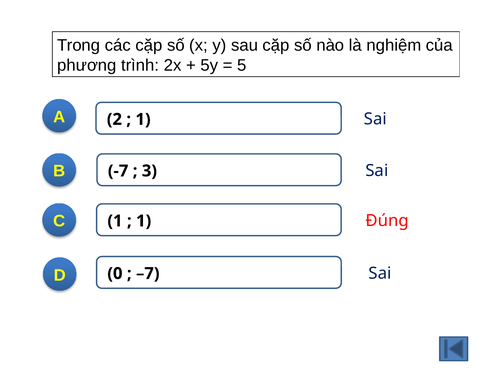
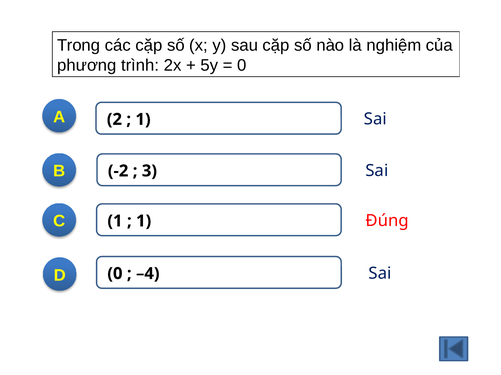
5: 5 -> 0 (242, 66)
-7: -7 -> -2 (118, 171)
–7: –7 -> –4 (148, 274)
